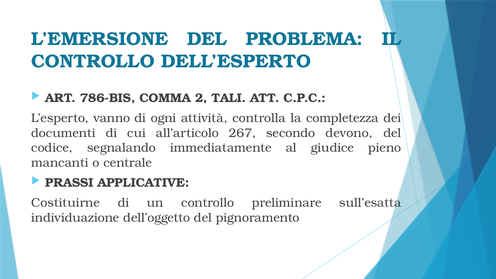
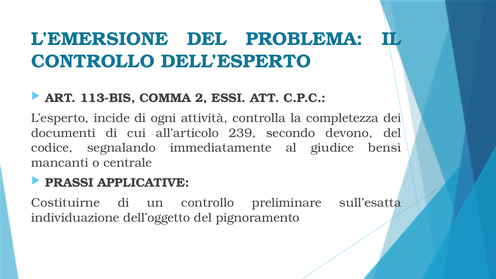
786-BIS: 786-BIS -> 113-BIS (108, 98)
TALI: TALI -> ESSI (229, 98)
vanno: vanno -> incide (112, 118)
267: 267 -> 239 (242, 133)
pieno: pieno -> bensì (385, 148)
